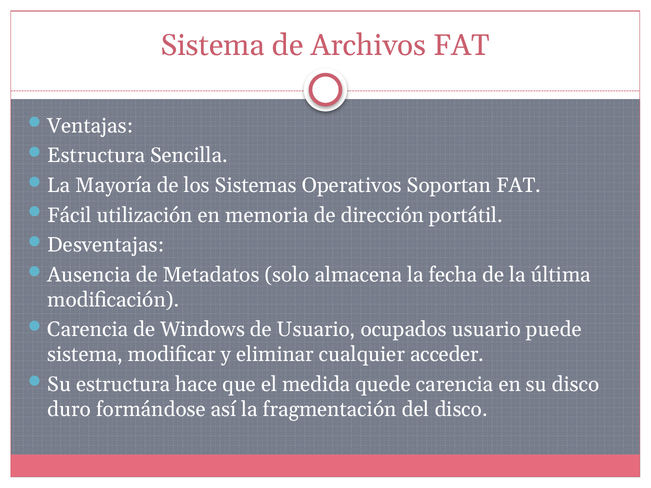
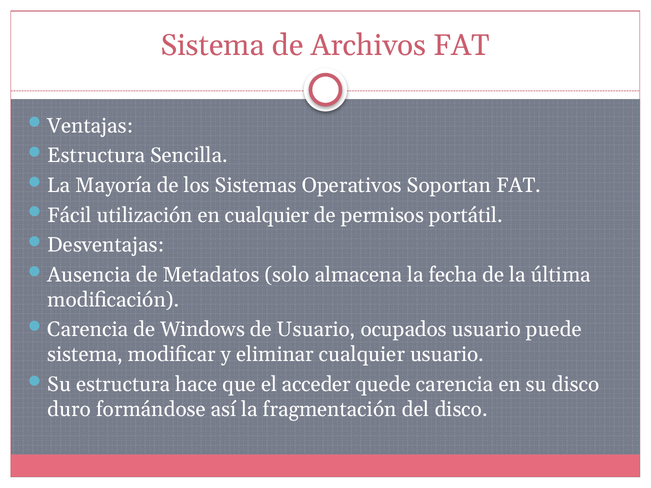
en memoria: memoria -> cualquier (267, 215)
dirección: dirección -> permisos (382, 215)
cualquier acceder: acceder -> usuario (447, 355)
medida: medida -> acceder (316, 385)
